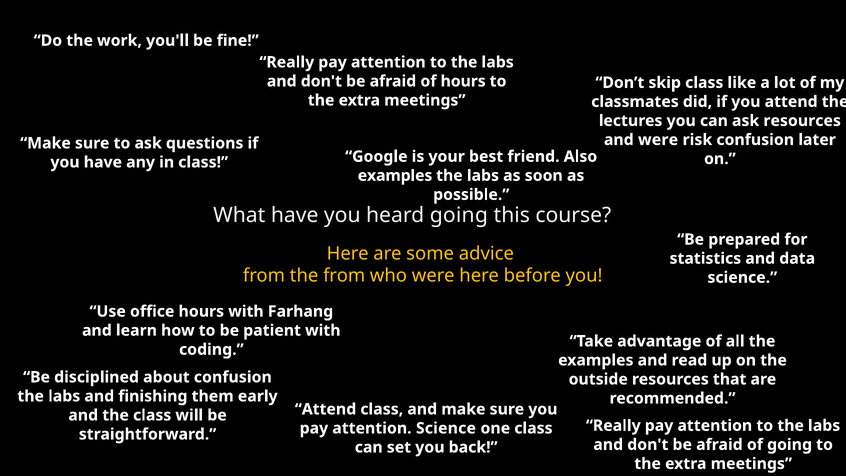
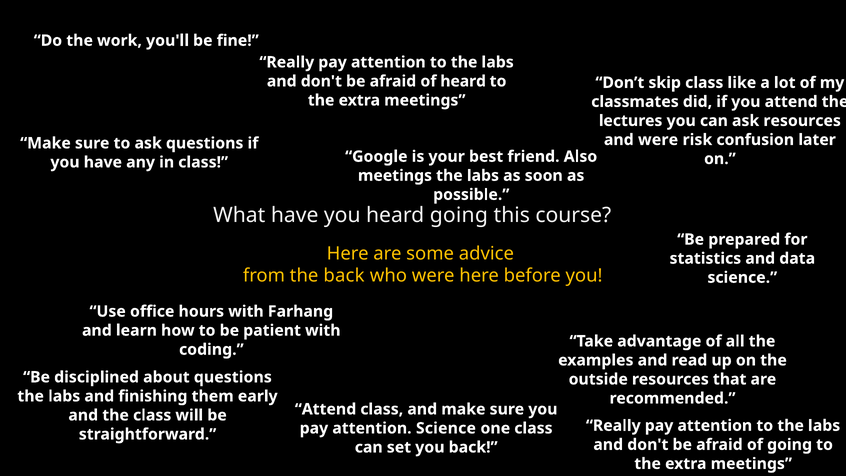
of hours: hours -> heard (463, 81)
examples: examples -> meetings (395, 176)
the from: from -> back (344, 276)
about confusion: confusion -> questions (233, 377)
